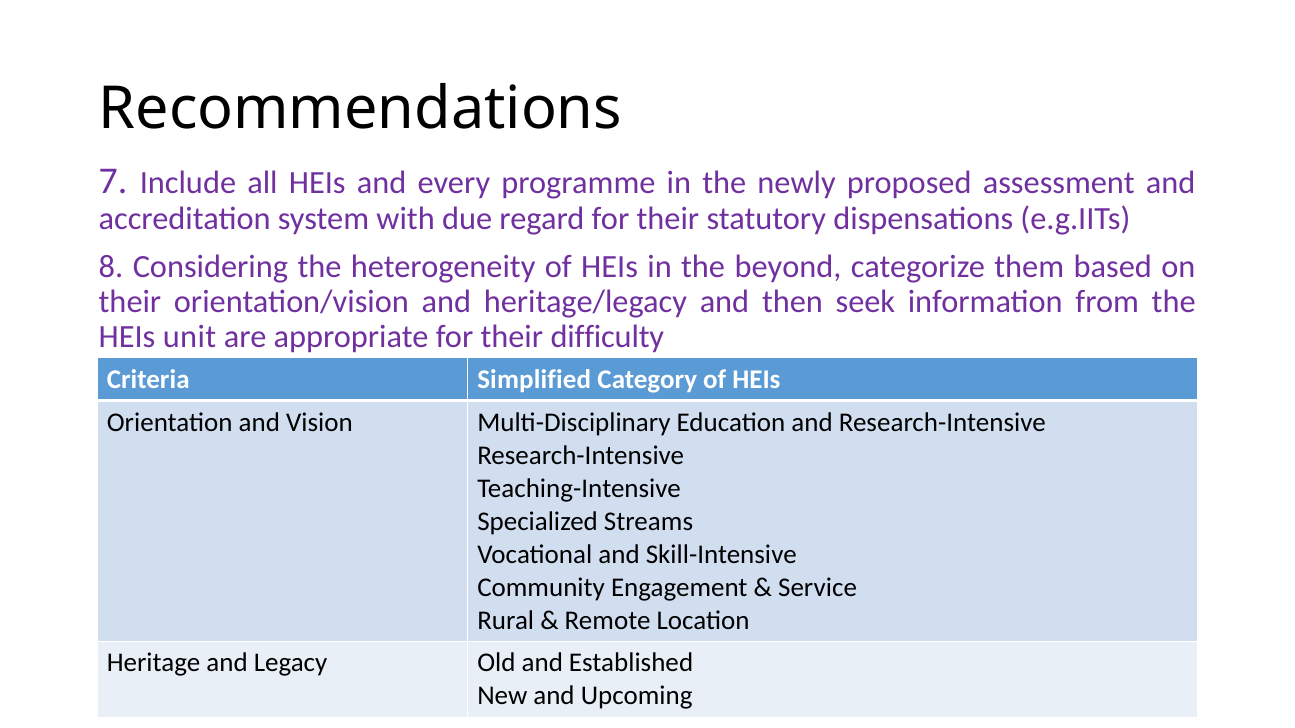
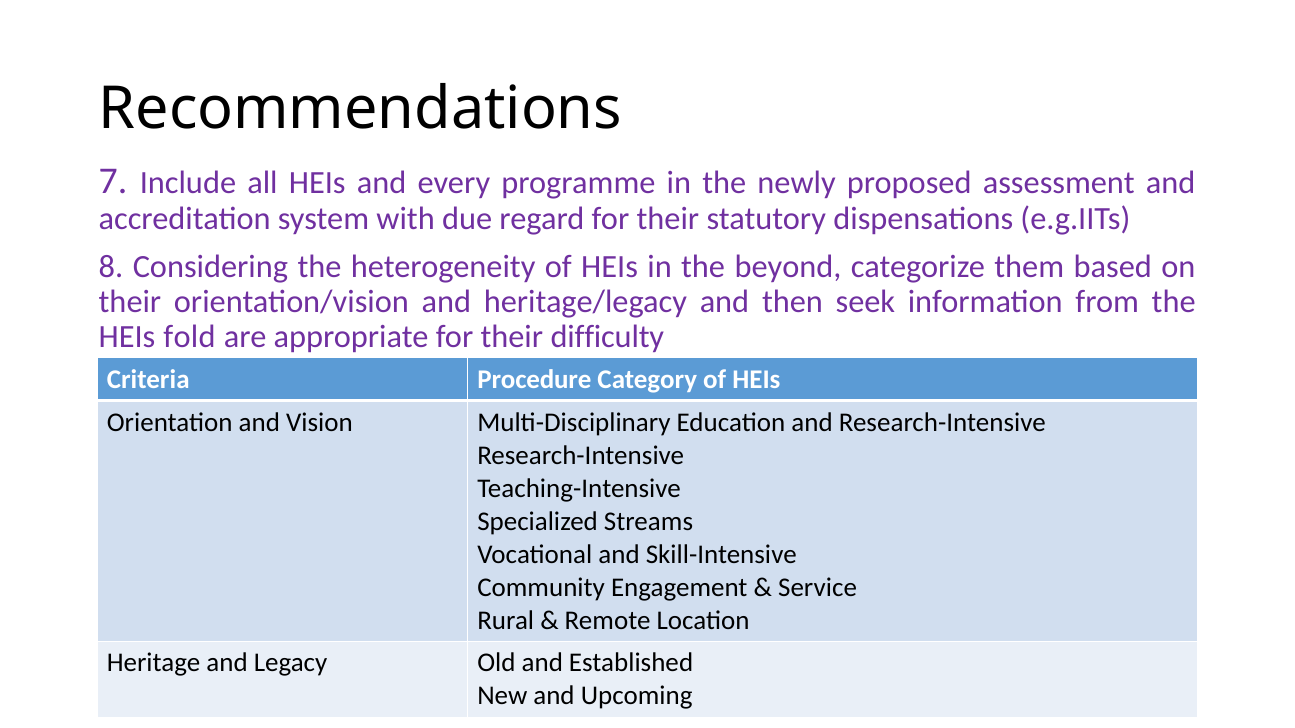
unit: unit -> fold (190, 337)
Simplified: Simplified -> Procedure (534, 380)
